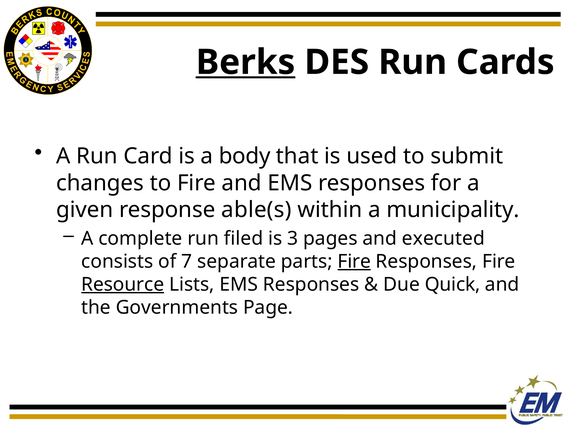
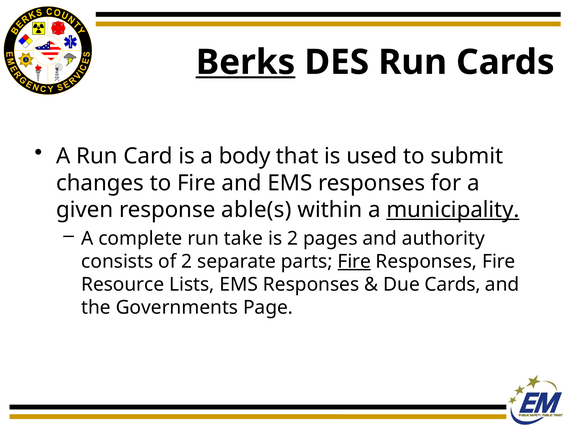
municipality underline: none -> present (453, 210)
filed: filed -> take (243, 239)
is 3: 3 -> 2 (293, 239)
executed: executed -> authority (443, 239)
of 7: 7 -> 2 (187, 262)
Resource underline: present -> none (123, 285)
Due Quick: Quick -> Cards (453, 285)
